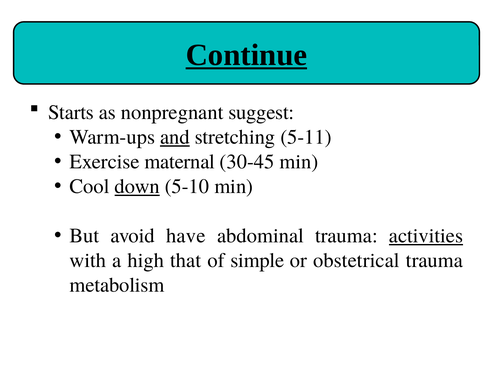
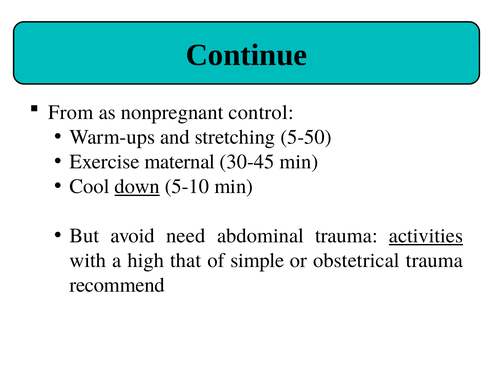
Continue underline: present -> none (246, 55)
Starts: Starts -> From (71, 112)
suggest: suggest -> control (261, 112)
and underline: present -> none (175, 137)
5-11: 5-11 -> 5-50 (306, 137)
have: have -> need (186, 236)
metabolism: metabolism -> recommend (117, 285)
